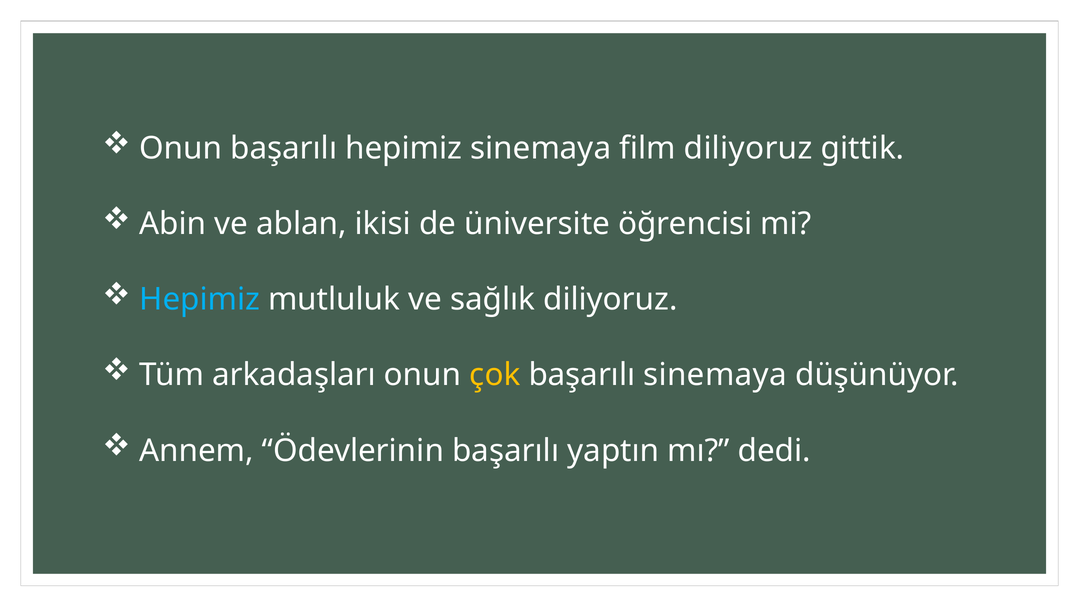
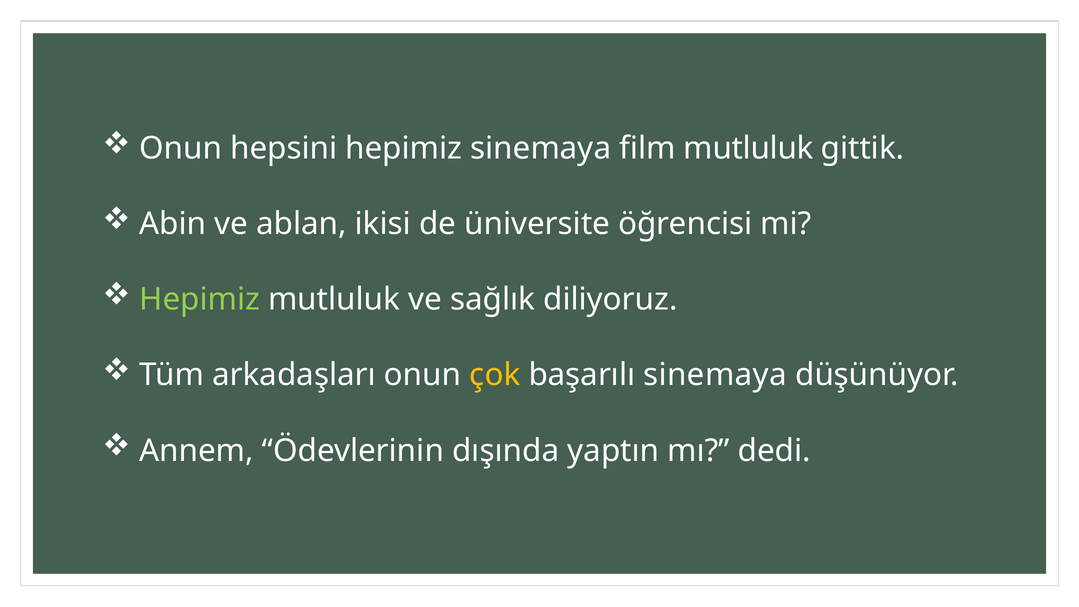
Onun başarılı: başarılı -> hepsini (284, 148)
film diliyoruz: diliyoruz -> mutluluk (748, 148)
Hepimiz colour: light blue -> light green (200, 299)
Ödevlerinin başarılı: başarılı -> dışında (506, 451)
